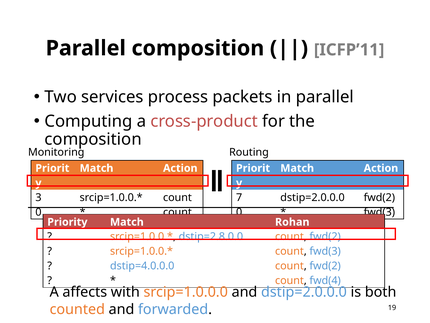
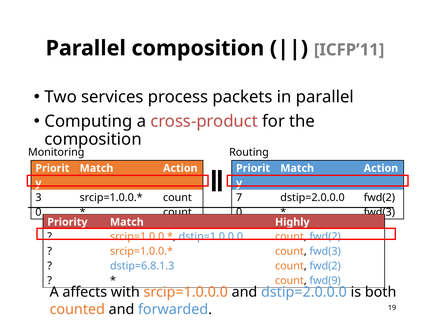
Rohan: Rohan -> Highly (292, 222)
dstip=2.8.0.0: dstip=2.8.0.0 -> dstip=1.0.0.0 (211, 236)
dstip=4.0.0.0: dstip=4.0.0.0 -> dstip=6.8.1.3 (142, 266)
fwd(4: fwd(4 -> fwd(9 (325, 280)
